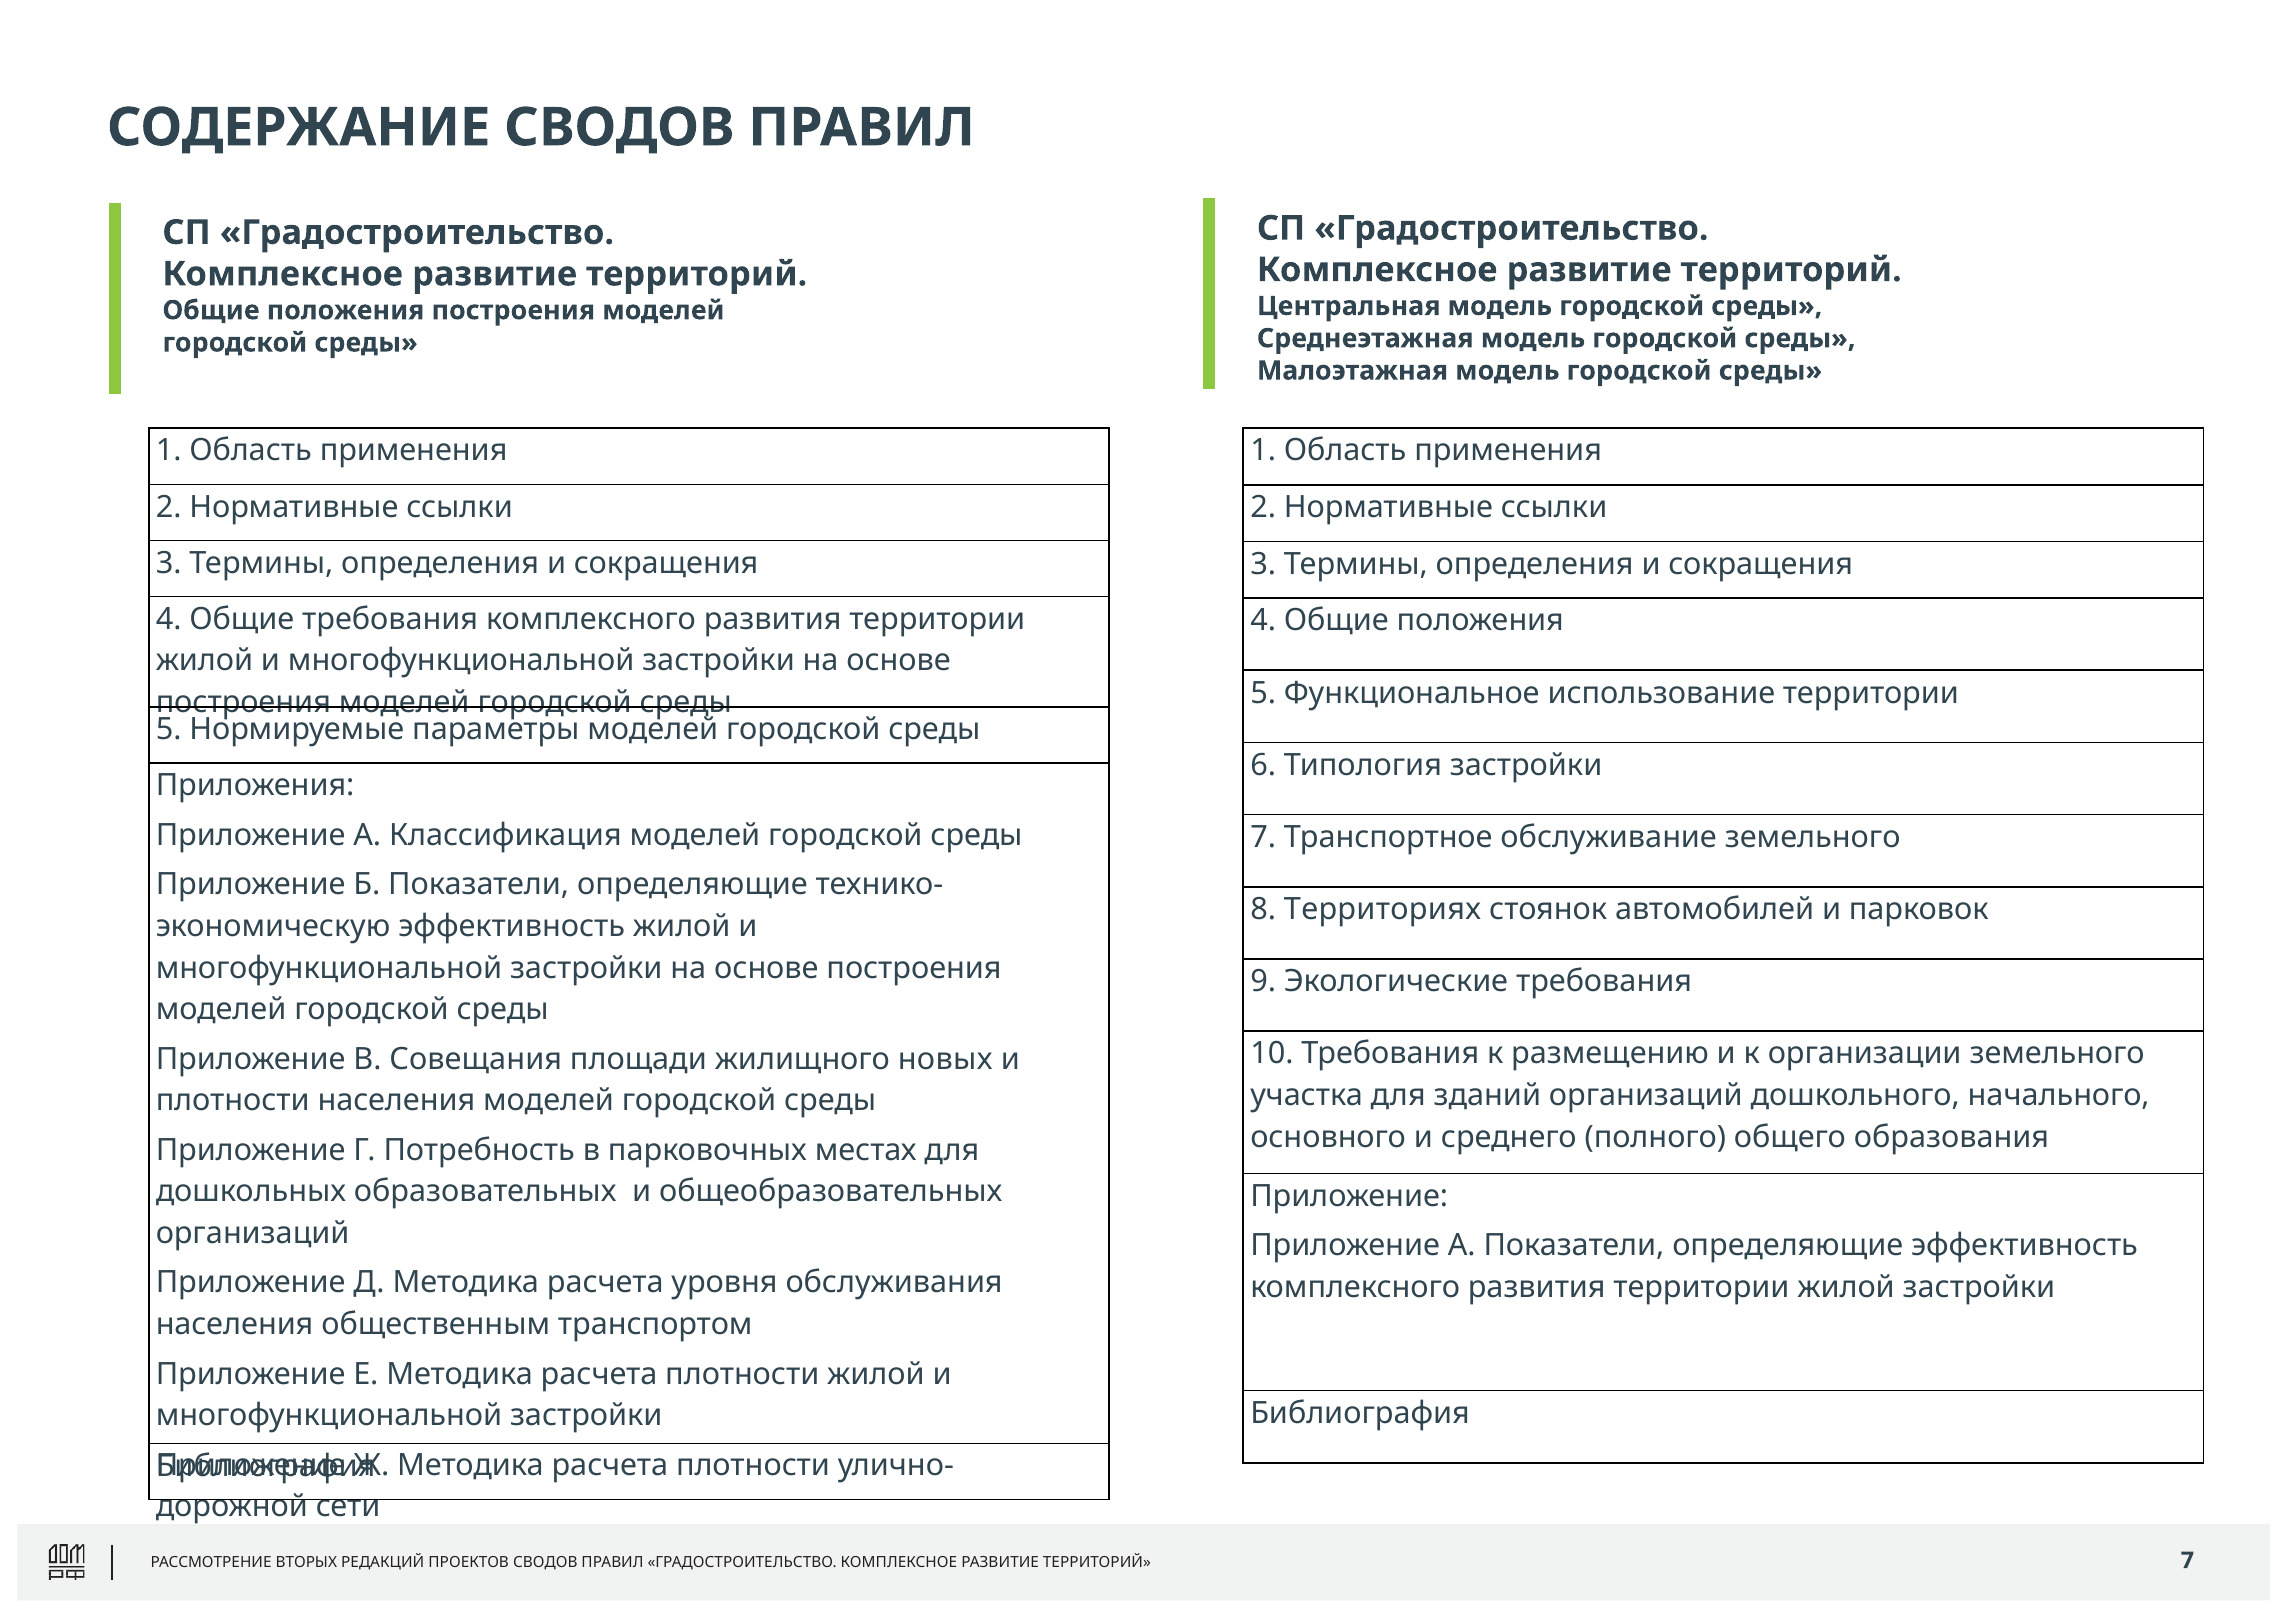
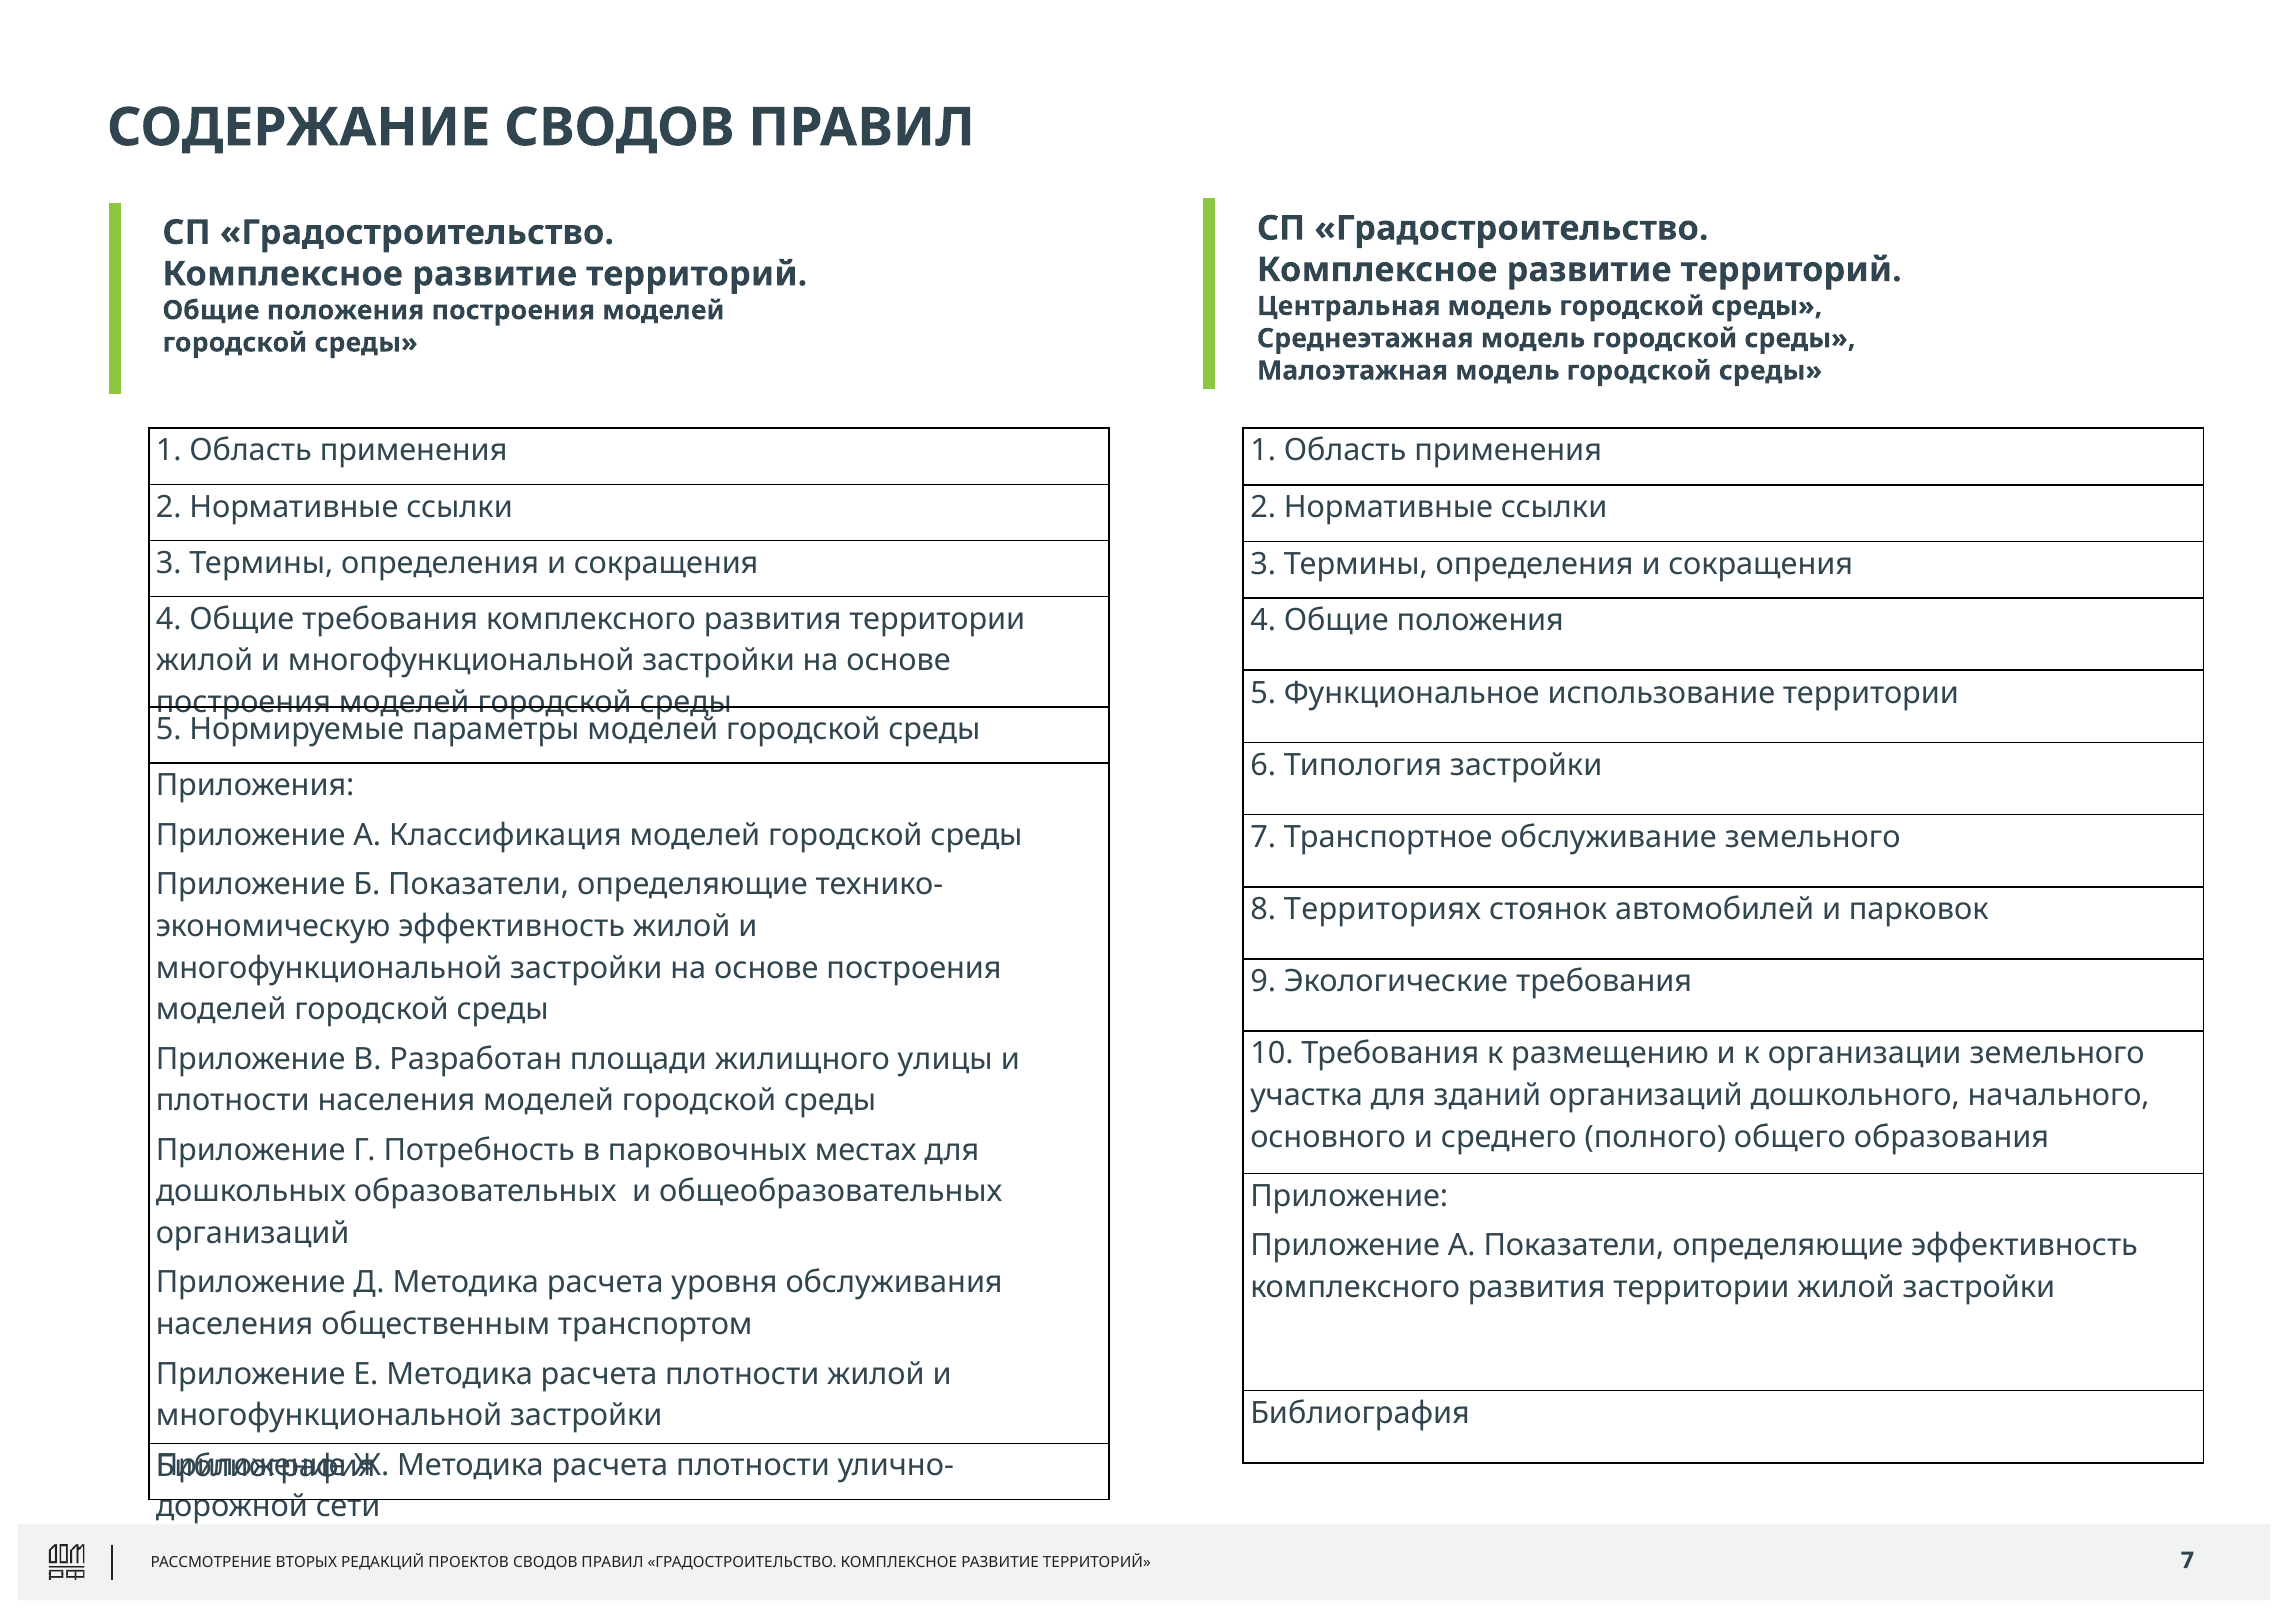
Совещания: Совещания -> Разработан (476, 1059)
новых: новых -> улицы (945, 1059)
